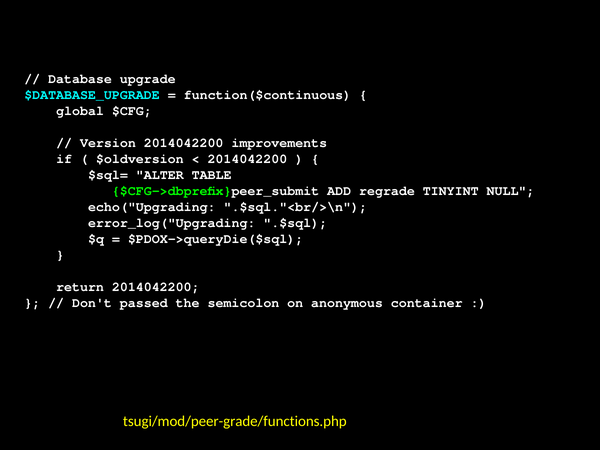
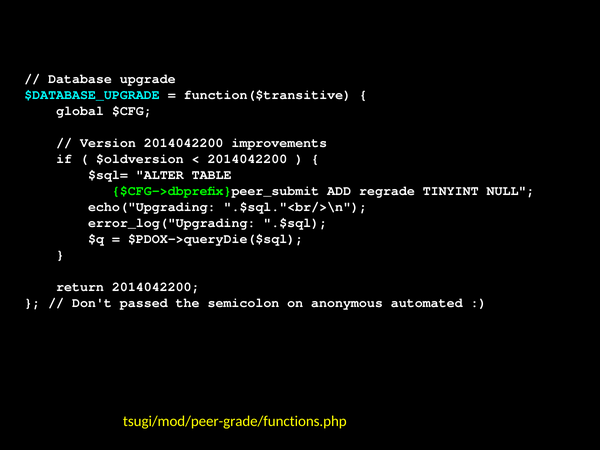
function($continuous: function($continuous -> function($transitive (267, 95)
container: container -> automated (427, 303)
